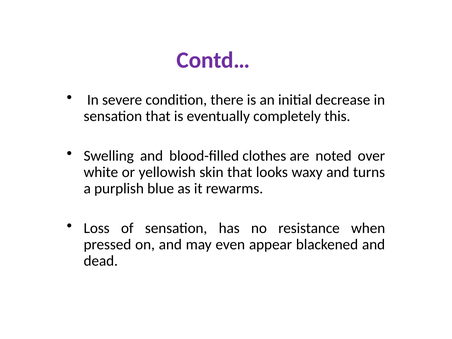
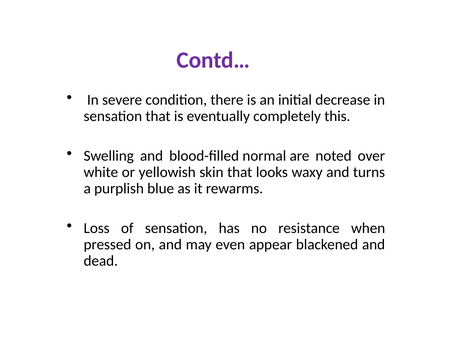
clothes: clothes -> normal (264, 156)
